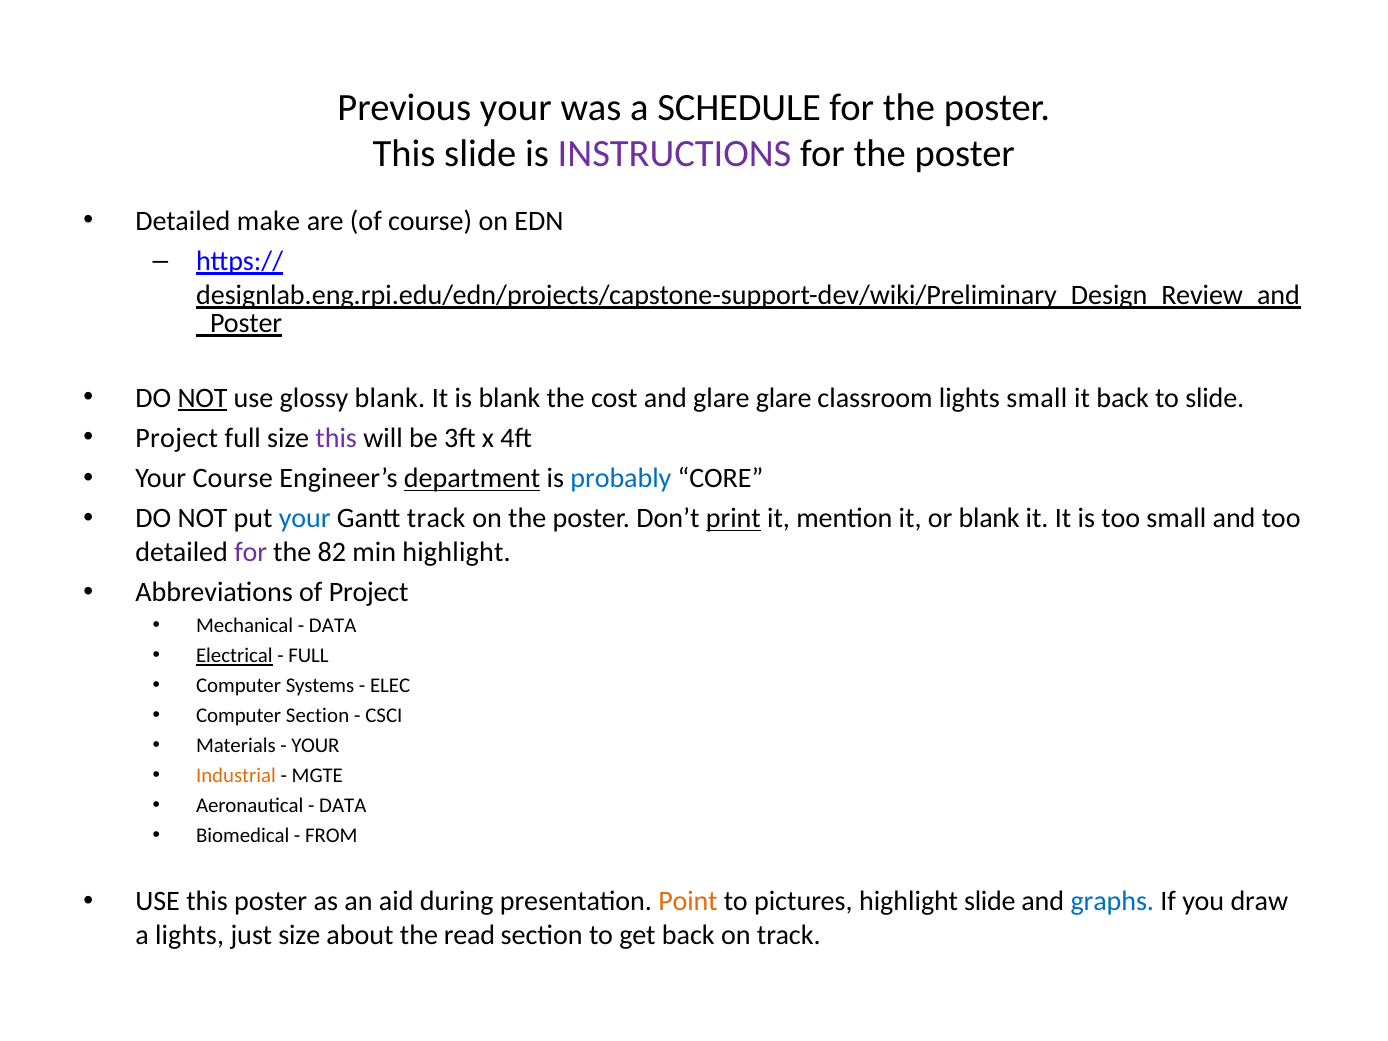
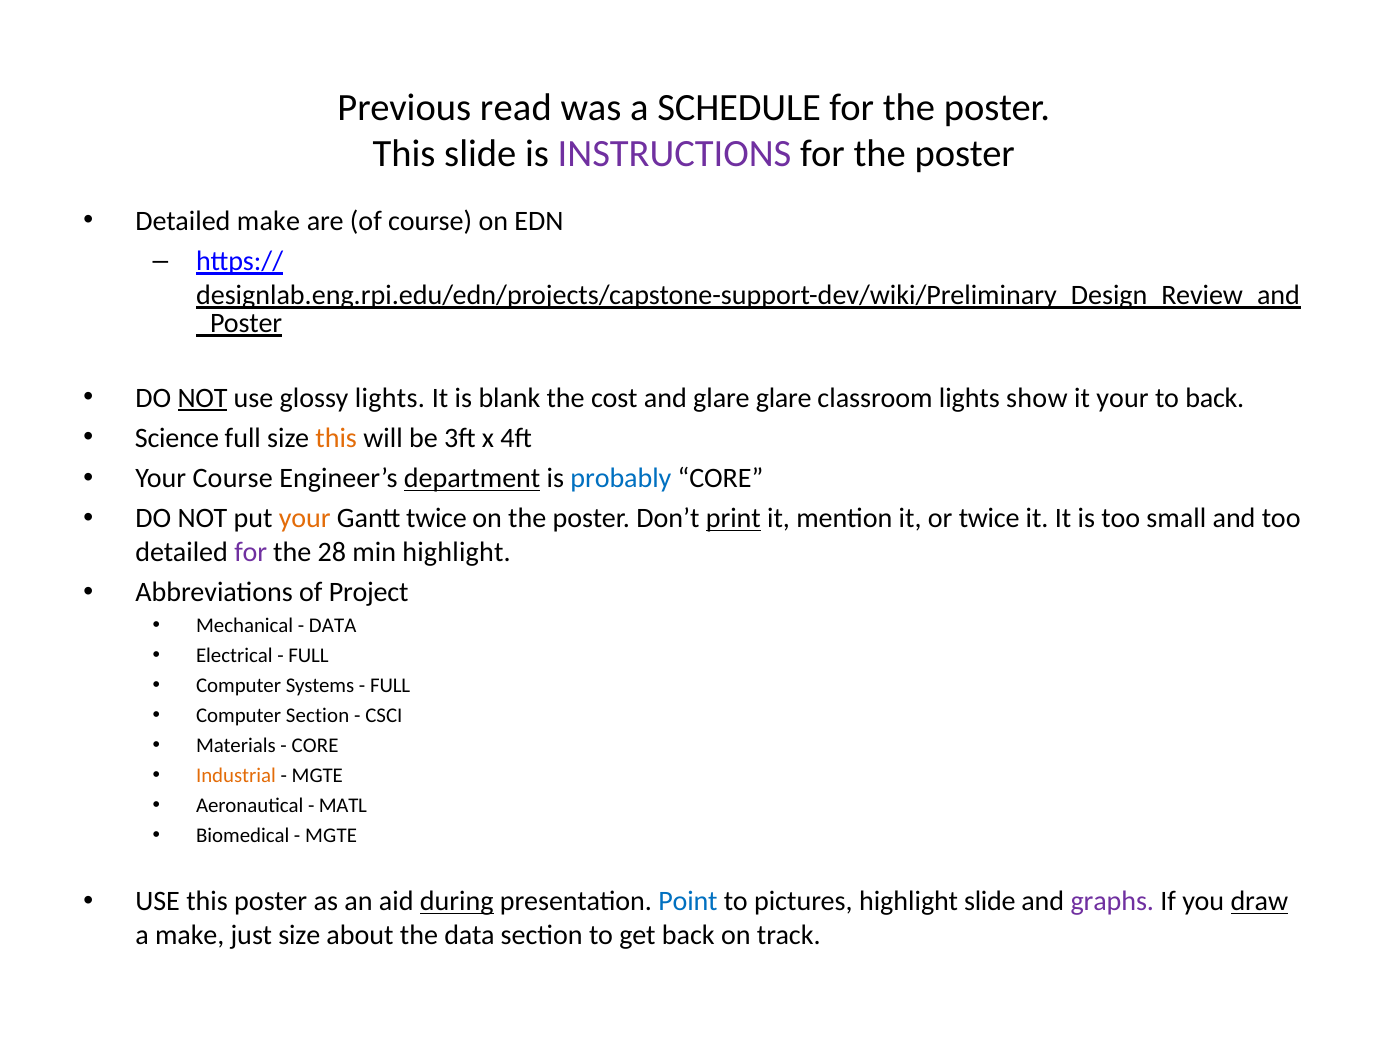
Previous your: your -> read (516, 108)
glossy blank: blank -> lights (390, 398)
lights small: small -> show (1037, 398)
it back: back -> your (1123, 398)
to slide: slide -> back (1215, 398)
Project: Project -> Science (177, 438)
this colour: purple -> orange (336, 438)
your colour: blue -> orange (305, 518)
Gantt track: track -> twice (436, 518)
or blank: blank -> twice (989, 518)
82: 82 -> 28 (332, 552)
Electrical underline: present -> none (234, 656)
ELEC: ELEC -> FULL (390, 686)
YOUR: YOUR -> CORE (315, 746)
DATA: DATA -> MATL (343, 805)
FROM: FROM -> MGTE (331, 835)
during underline: none -> present (457, 901)
Point colour: orange -> blue (688, 901)
graphs colour: blue -> purple (1112, 901)
draw underline: none -> present (1259, 901)
a lights: lights -> make (190, 935)
the read: read -> data (470, 935)
